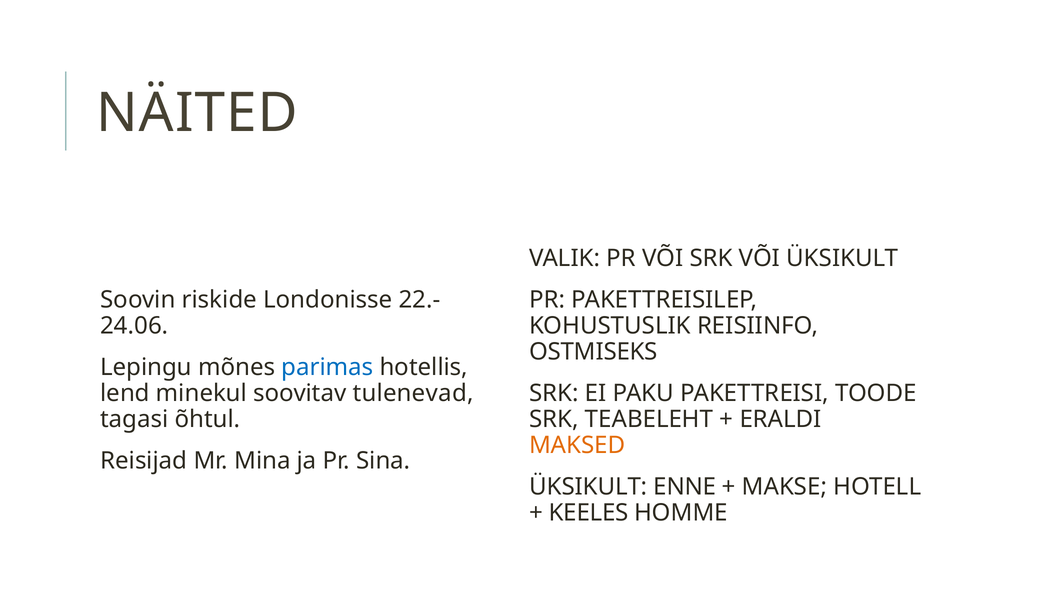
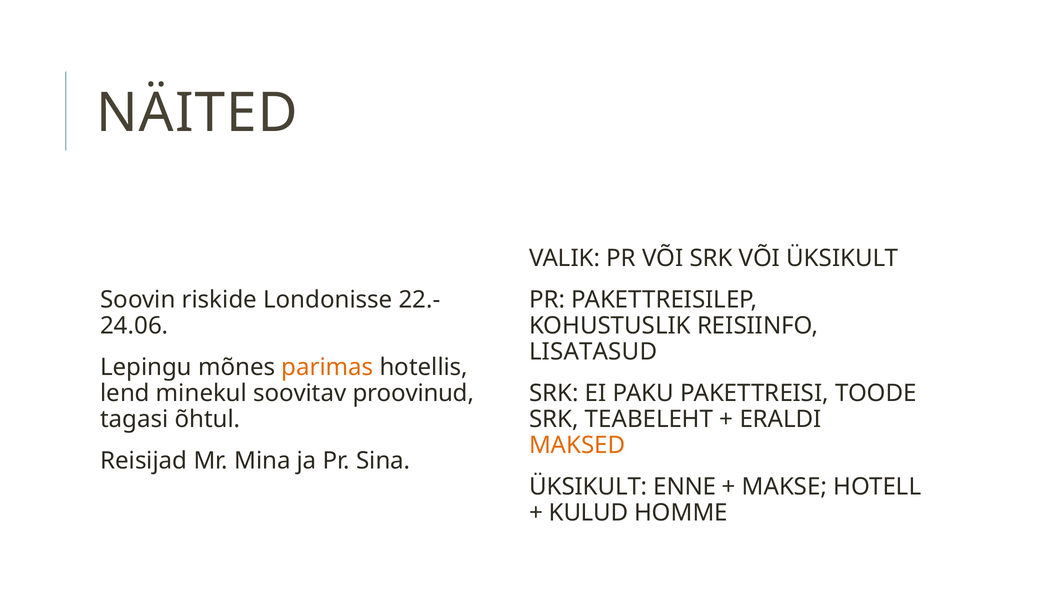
OSTMISEKS: OSTMISEKS -> LISATASUD (593, 352)
parimas colour: blue -> orange (327, 367)
tulenevad: tulenevad -> proovinud (413, 393)
KEELES: KEELES -> KULUD (589, 513)
